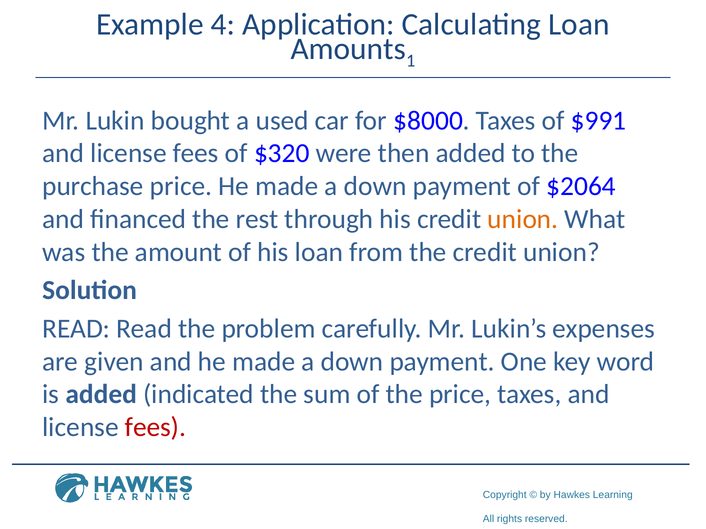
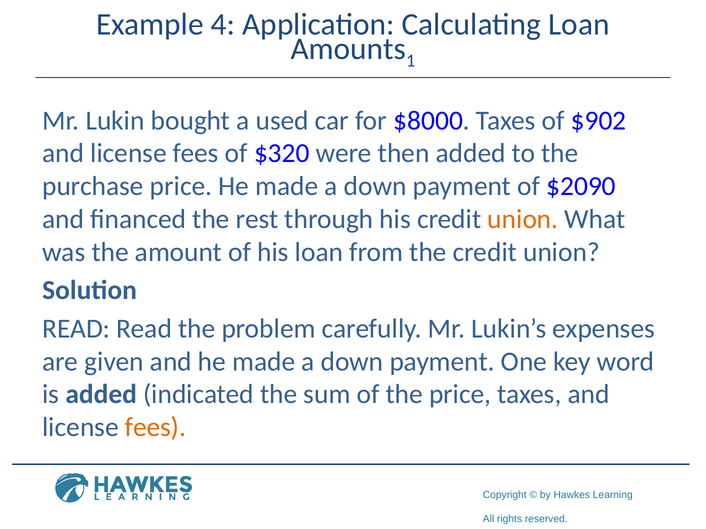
$991: $991 -> $902 (599, 121)
$2064: $2064 -> $2090 (581, 186)
fees colour: red -> orange (155, 428)
